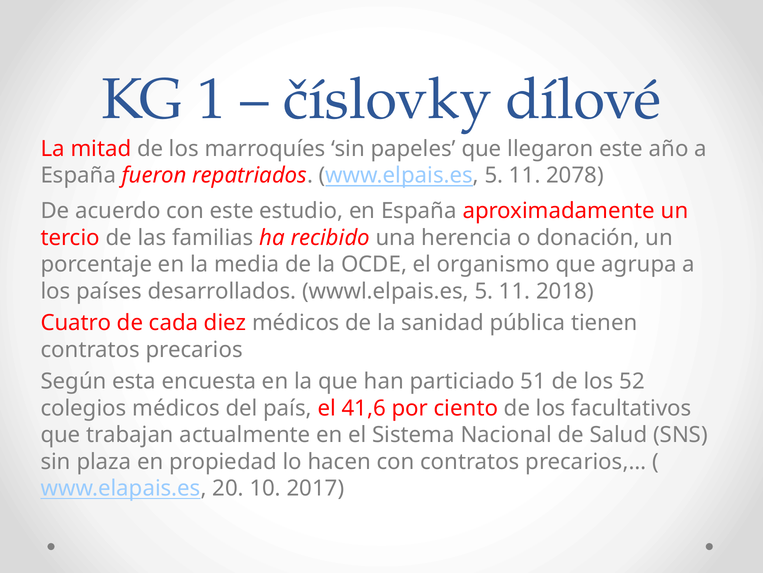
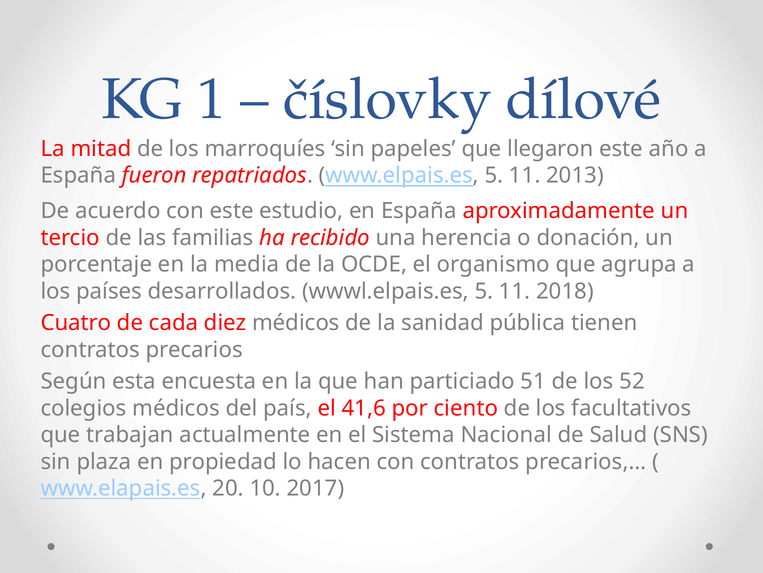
2078: 2078 -> 2013 (575, 175)
